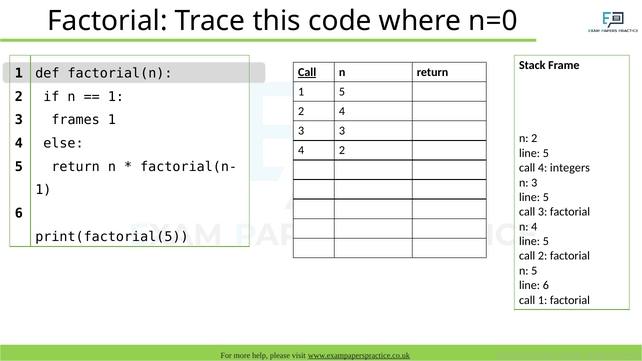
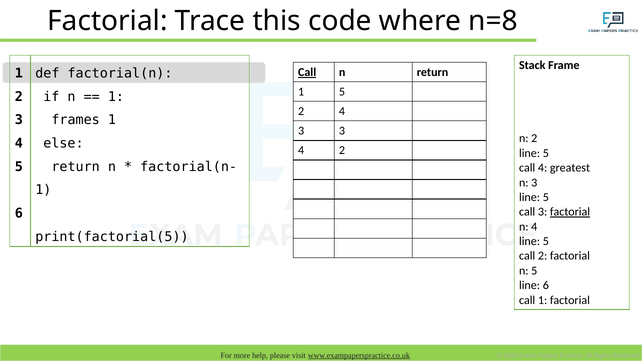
n=0: n=0 -> n=8 (493, 21)
integers: integers -> greatest (570, 168)
factorial underline: none -> present (570, 212)
